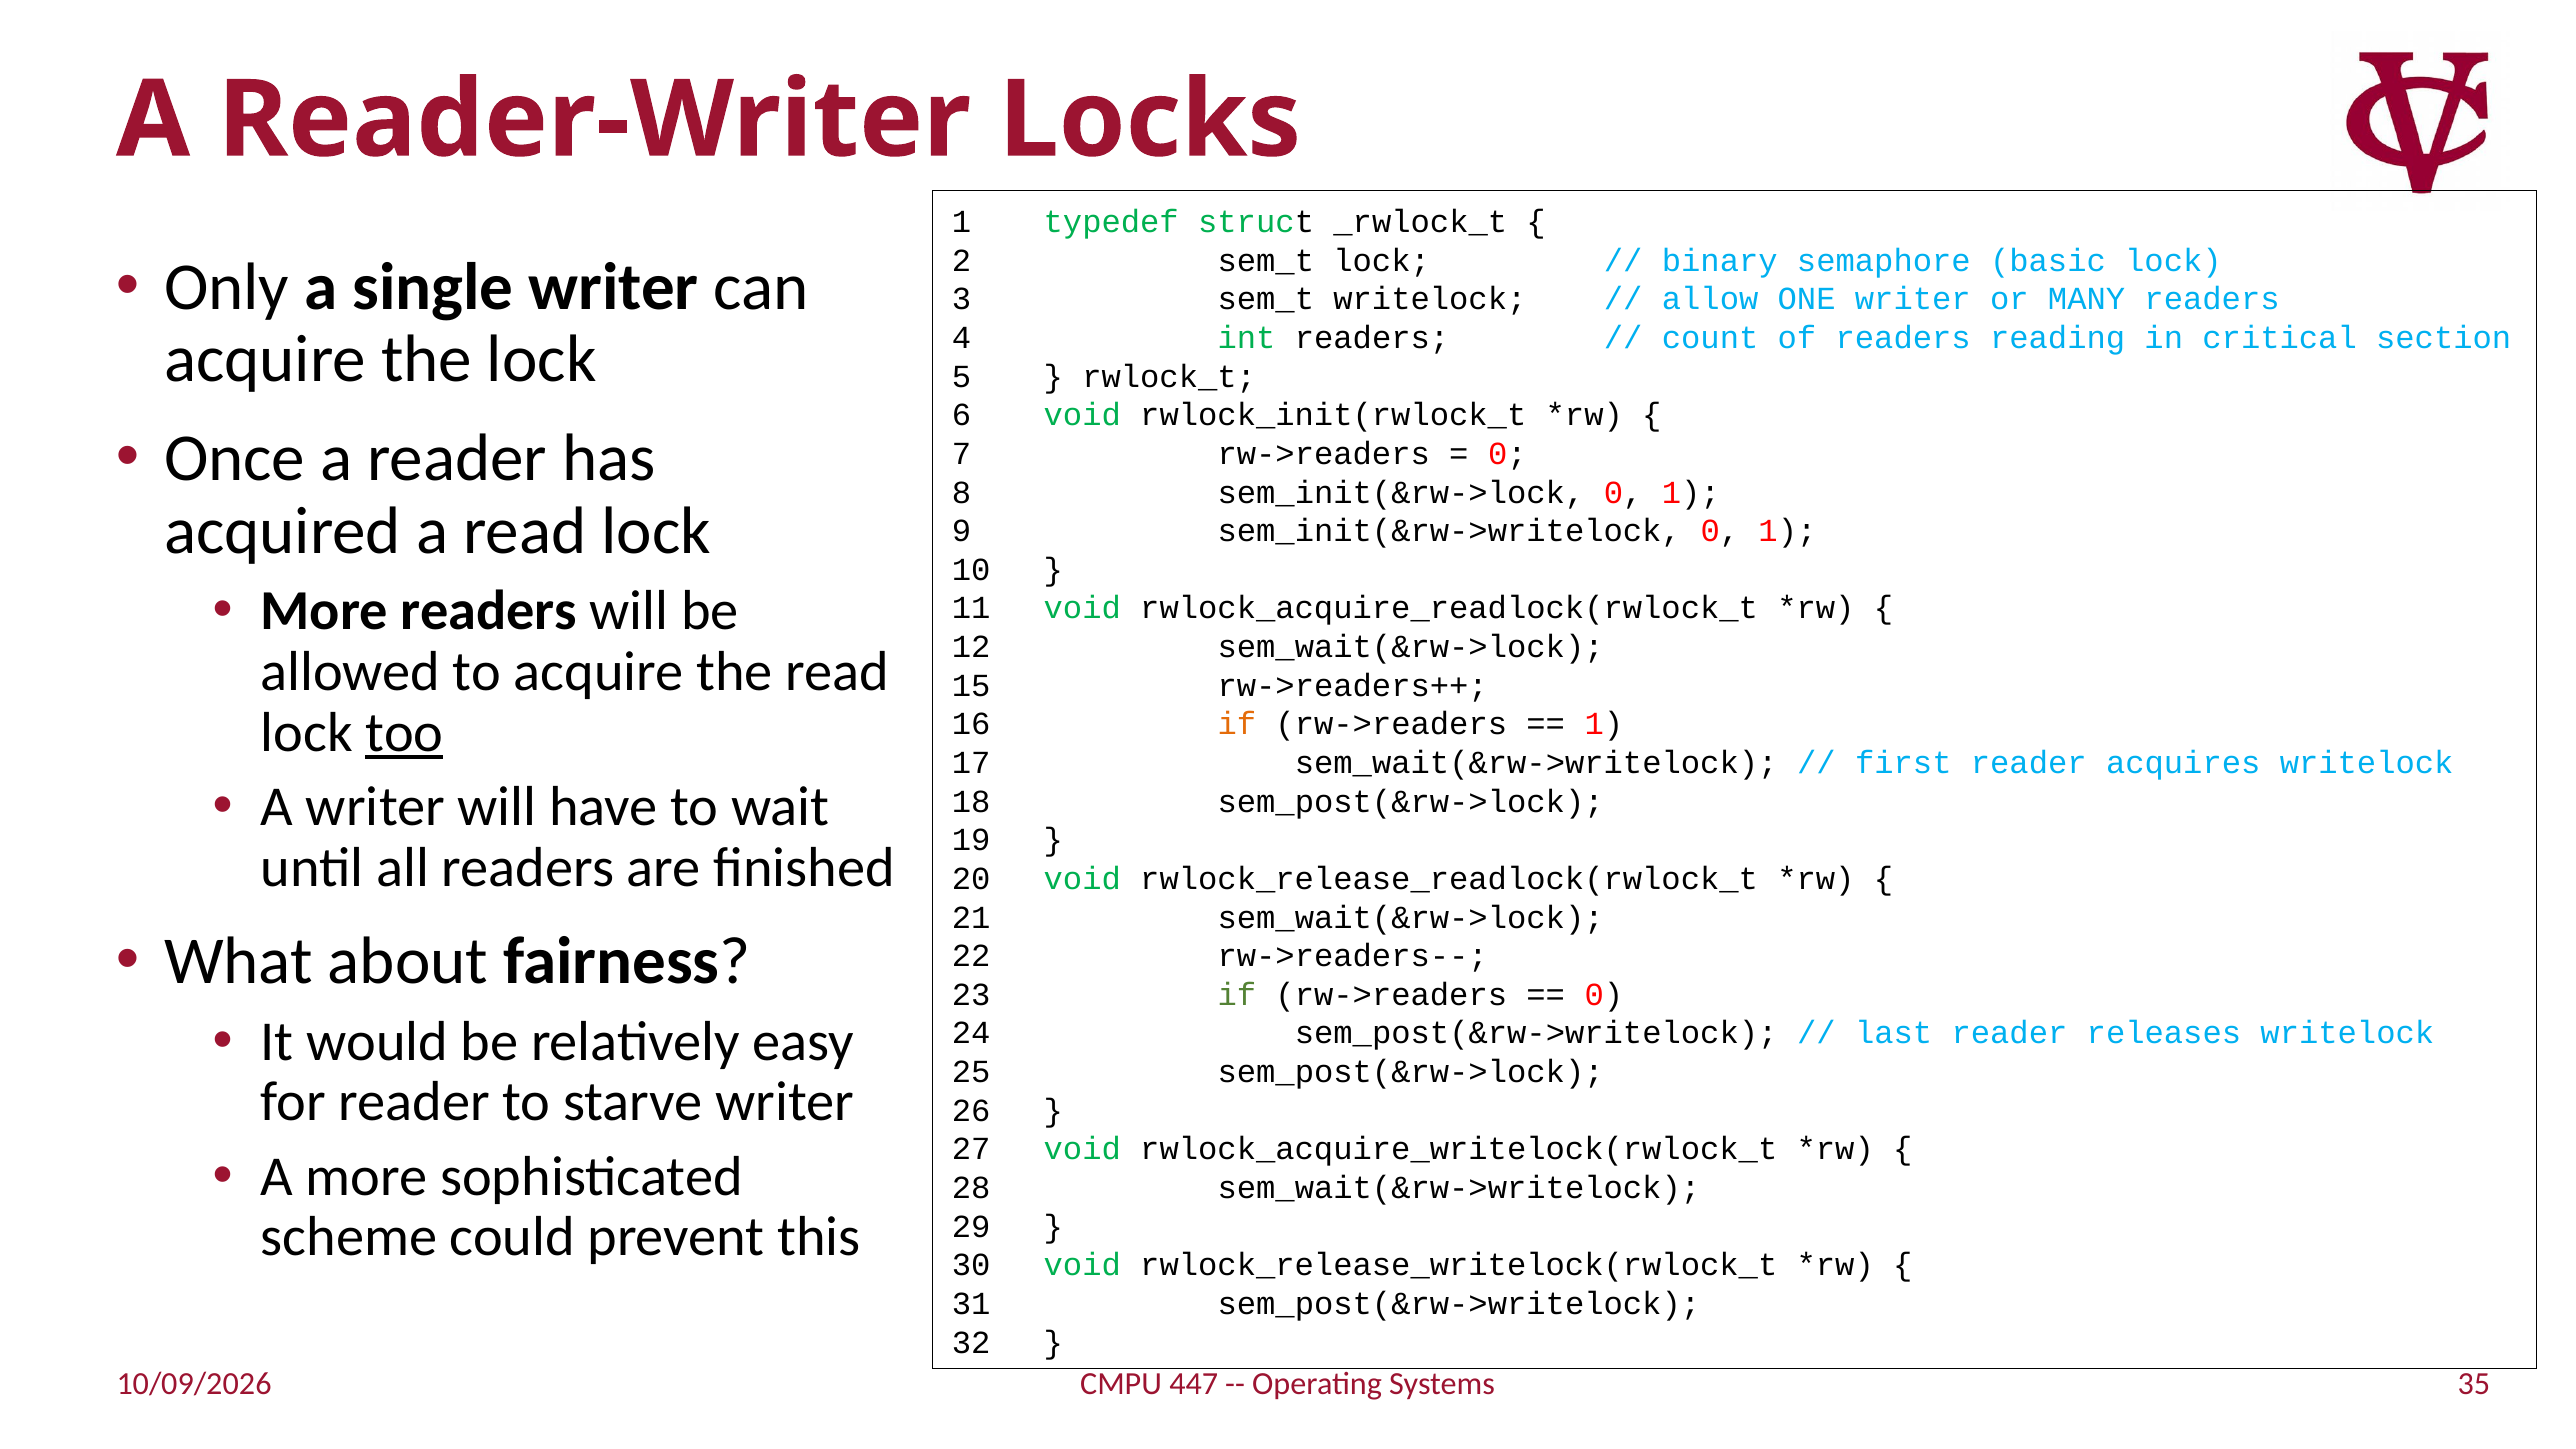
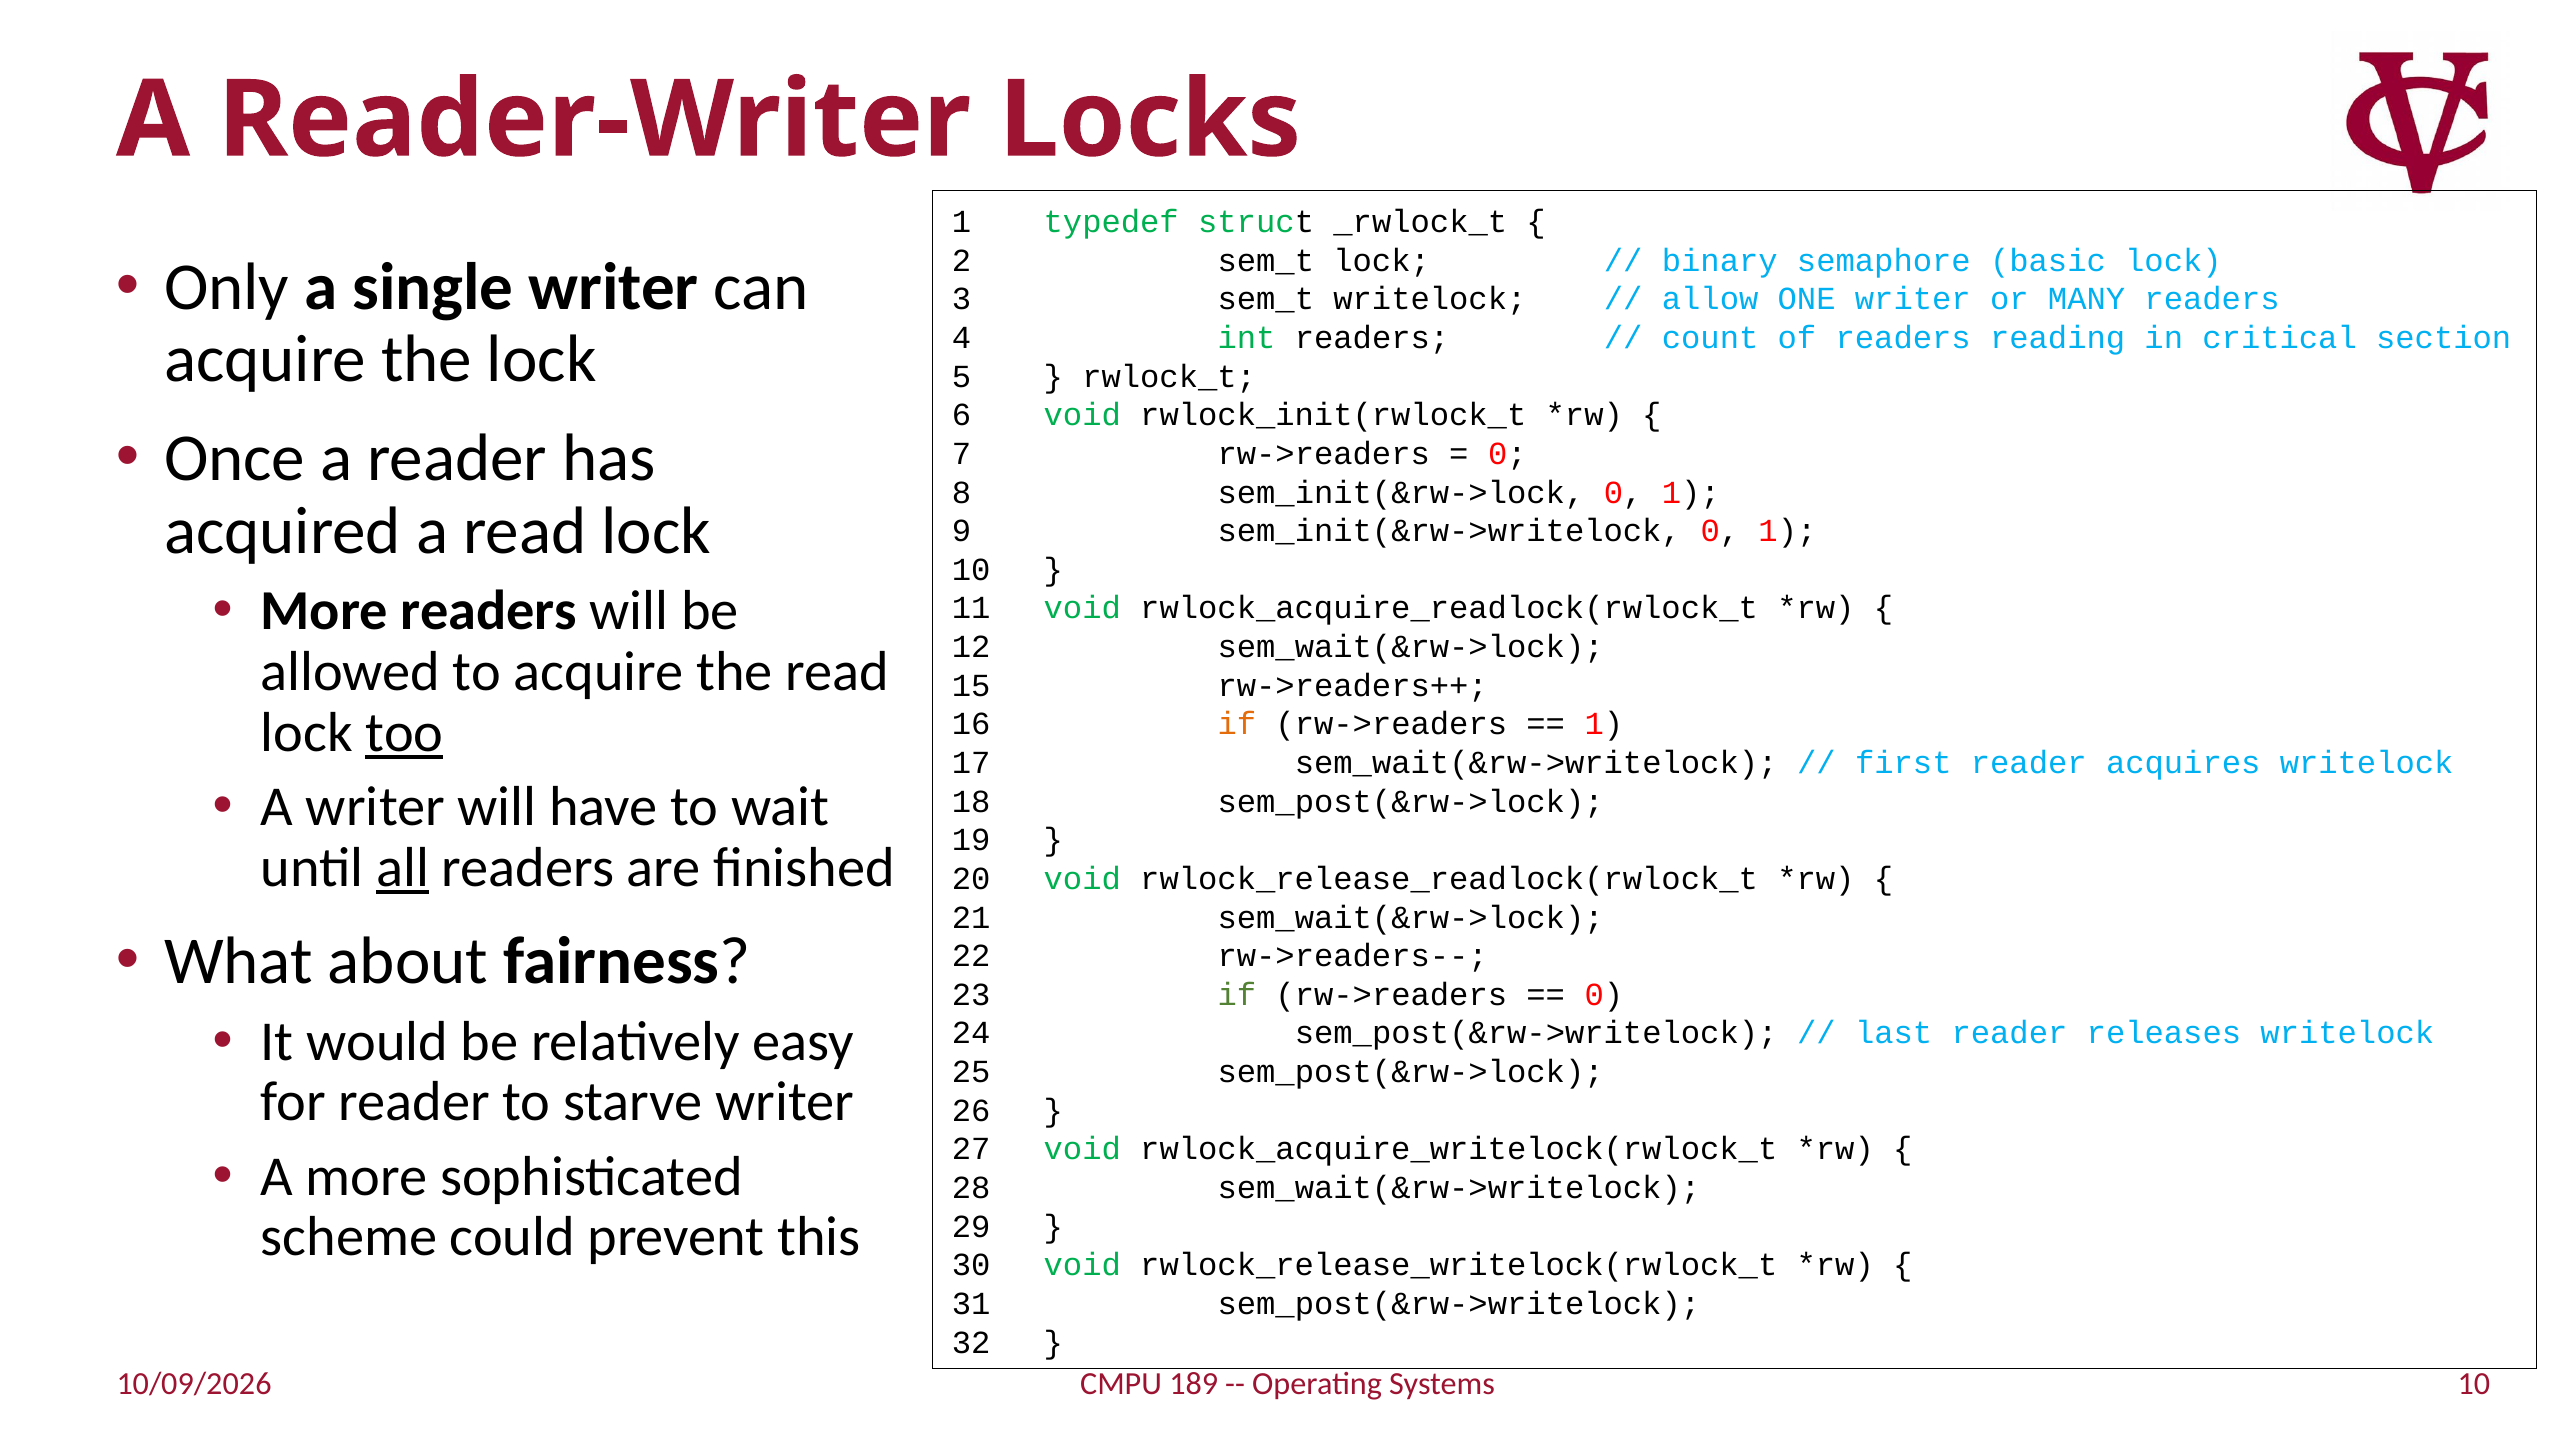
all underline: none -> present (403, 868)
447: 447 -> 189 (1194, 1383)
Systems 35: 35 -> 10 (2474, 1383)
